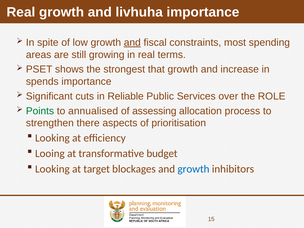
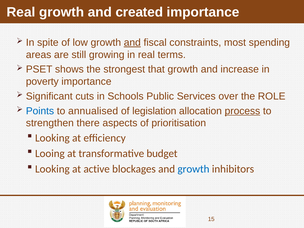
livhuha: livhuha -> created (139, 12)
spends: spends -> poverty (42, 82)
Reliable: Reliable -> Schools (126, 96)
Points colour: green -> blue (40, 111)
assessing: assessing -> legislation (154, 111)
process underline: none -> present (242, 111)
target: target -> active (97, 169)
